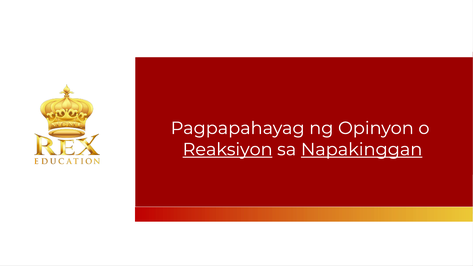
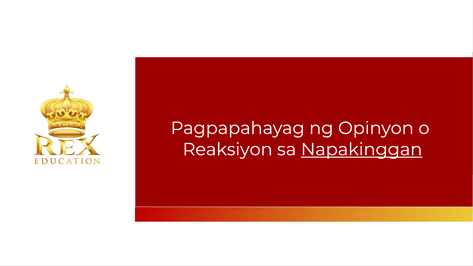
Reaksiyon underline: present -> none (228, 149)
